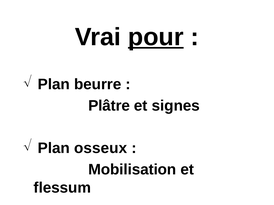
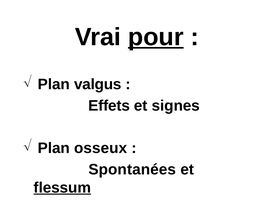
beurre: beurre -> valgus (98, 85)
Plâtre: Plâtre -> Effets (109, 106)
Mobilisation: Mobilisation -> Spontanées (132, 170)
flessum underline: none -> present (62, 188)
